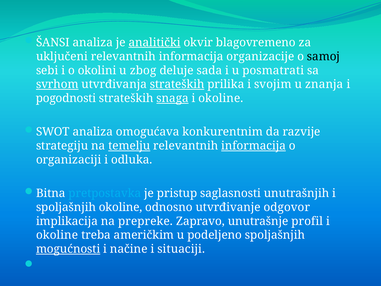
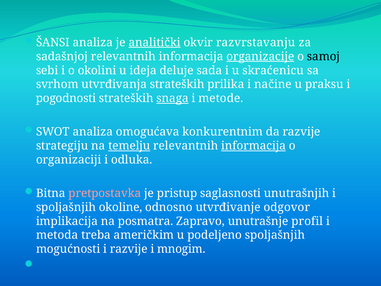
blagovremeno: blagovremeno -> razvrstavanju (256, 42)
uključeni: uključeni -> sadašnjoj (62, 56)
organizacije underline: none -> present (260, 56)
zbog: zbog -> ideja (143, 70)
posmatrati: posmatrati -> skraćenicu (273, 70)
svrhom underline: present -> none (57, 84)
strateških underline: present -> none (177, 84)
svojim: svojim -> načine (273, 84)
znanja: znanja -> praksu (324, 84)
okoline: okoline -> metode (221, 98)
pretpostavka colour: light blue -> pink (105, 193)
prepreke: prepreke -> posmatra (146, 221)
okoline: okoline -> metoda (57, 235)
mogućnosti underline: present -> none (68, 249)
i načine: načine -> razvije (129, 249)
situaciji: situaciji -> mnogim (181, 249)
